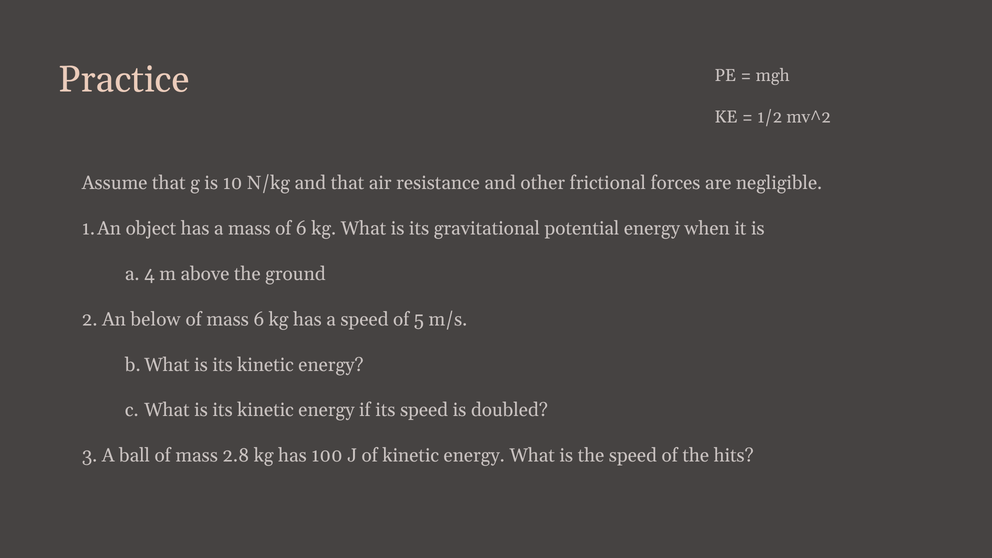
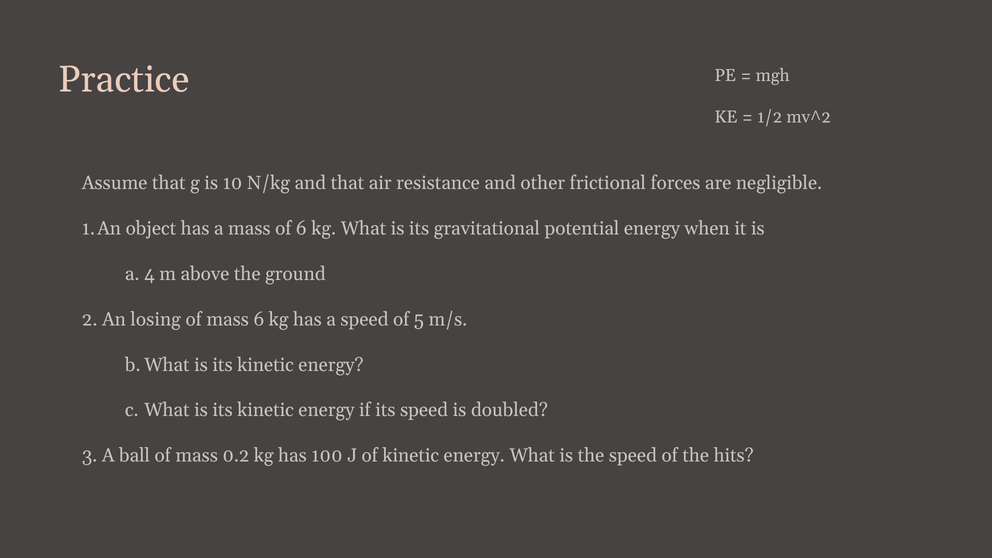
below: below -> losing (156, 319)
2.8: 2.8 -> 0.2 (236, 456)
